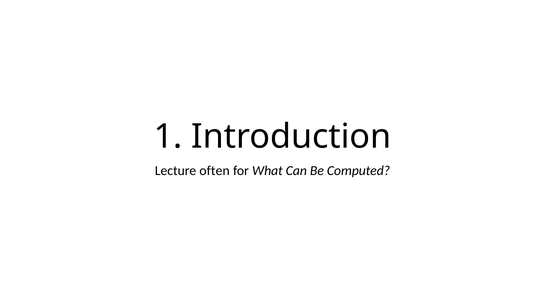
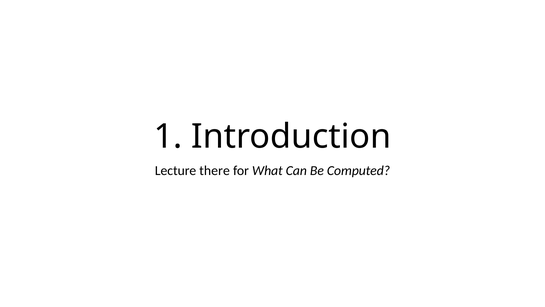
often: often -> there (215, 170)
